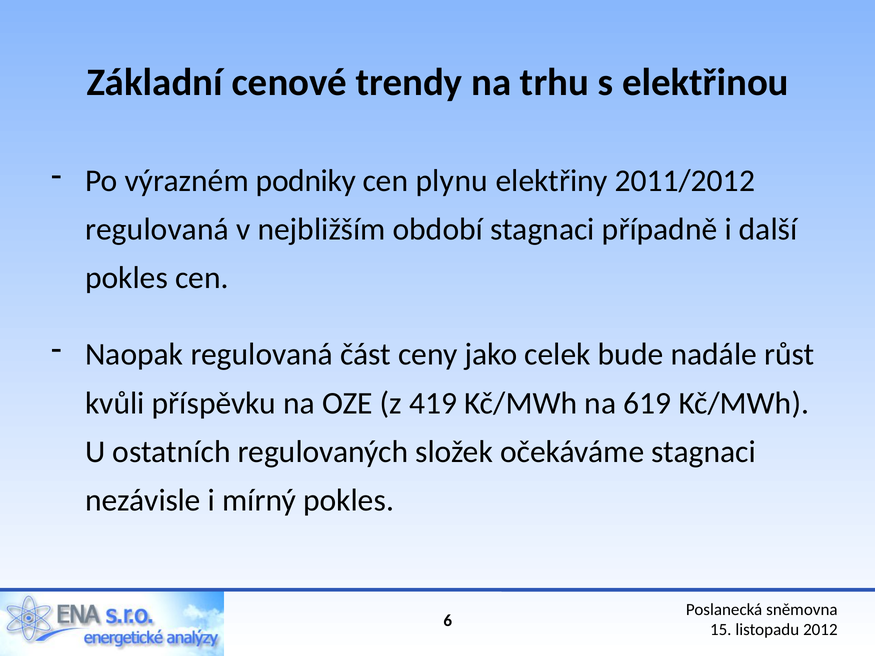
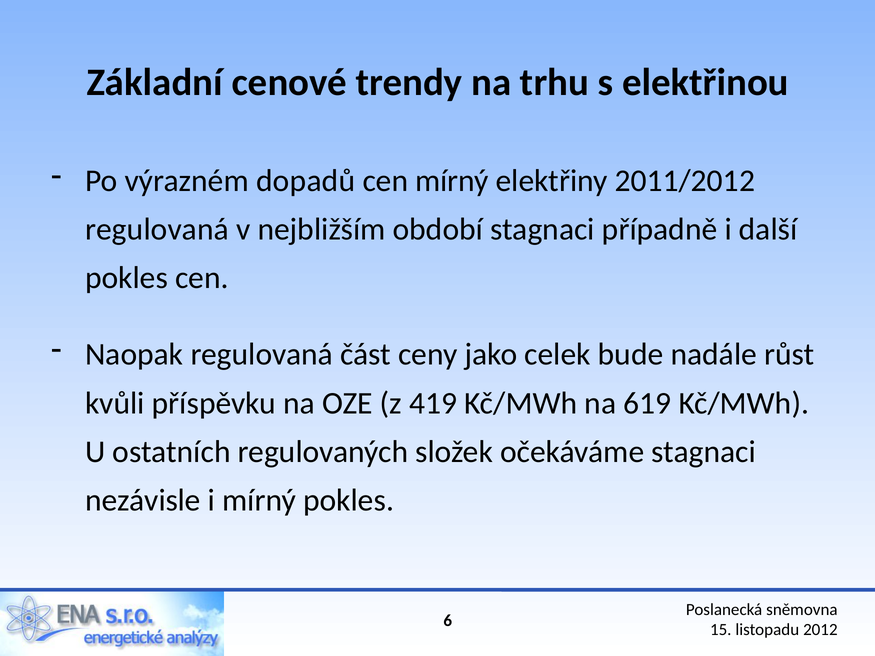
podniky: podniky -> dopadů (306, 181)
cen plynu: plynu -> mírný (452, 181)
